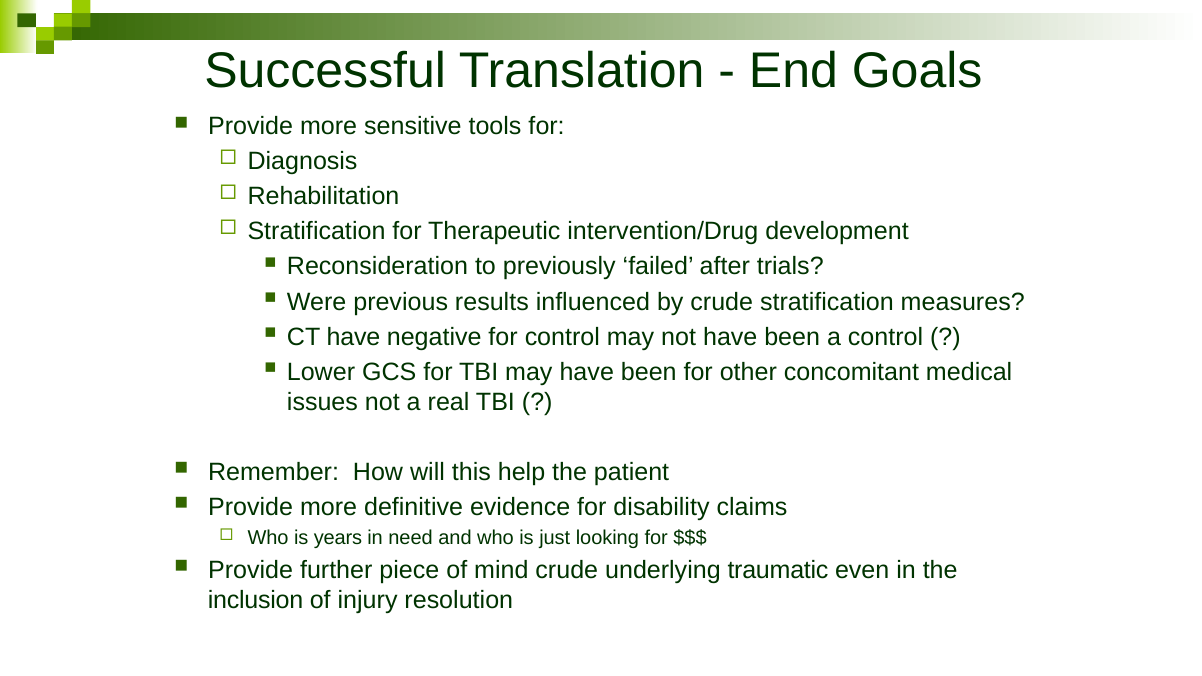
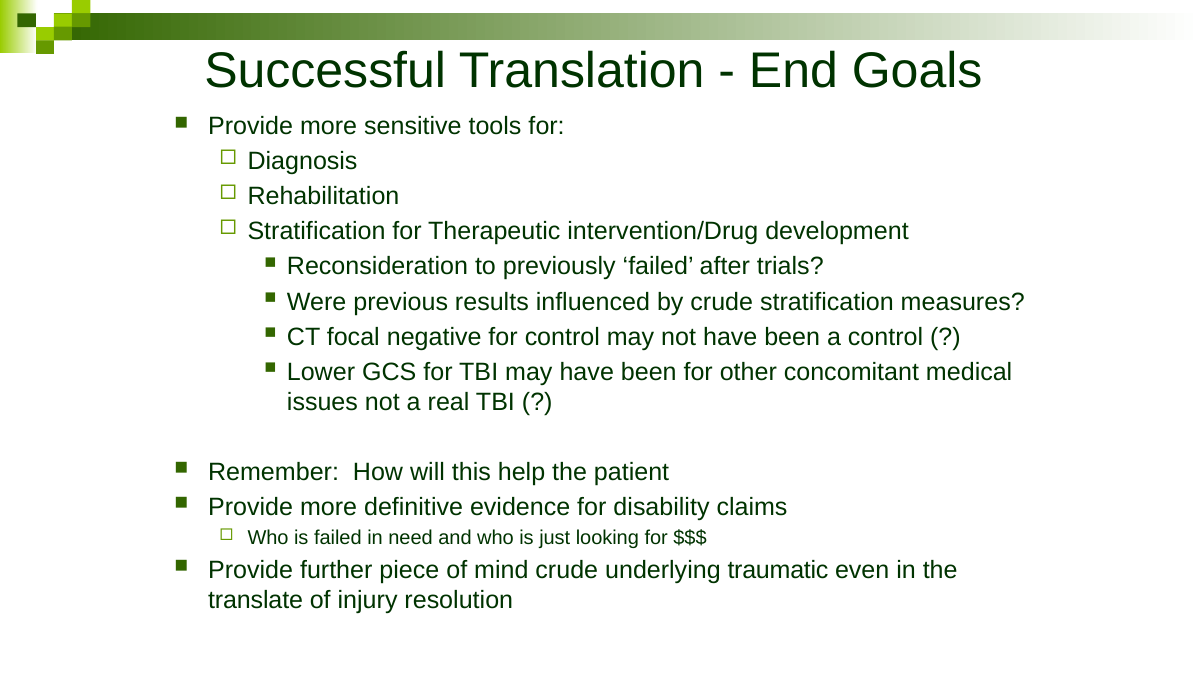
CT have: have -> focal (353, 337)
is years: years -> failed (338, 538)
inclusion: inclusion -> translate (256, 600)
